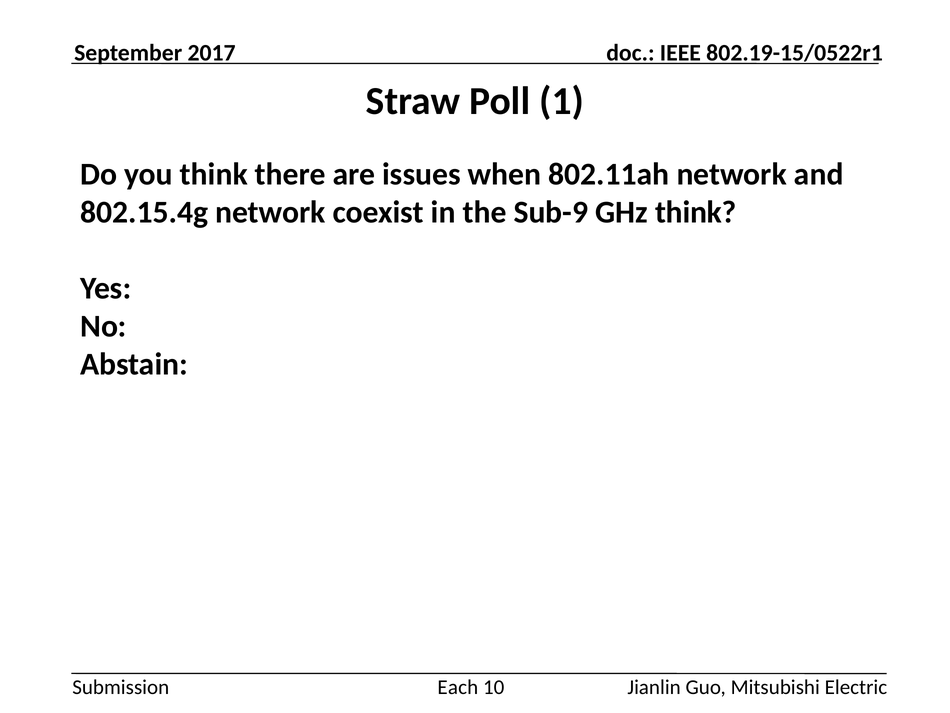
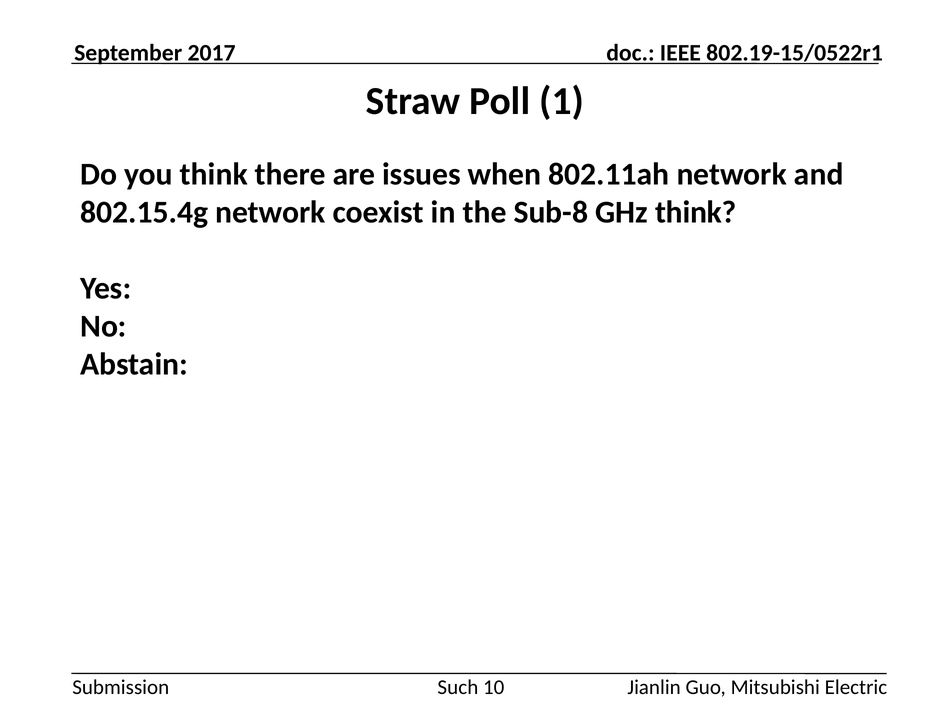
Sub-9: Sub-9 -> Sub-8 (551, 212)
Each: Each -> Such (458, 687)
